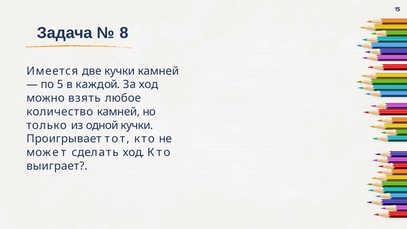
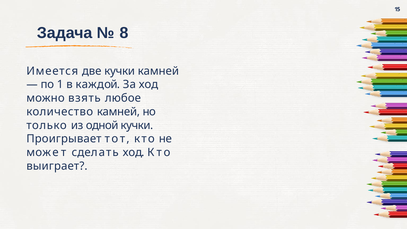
5: 5 -> 1 (60, 85)
